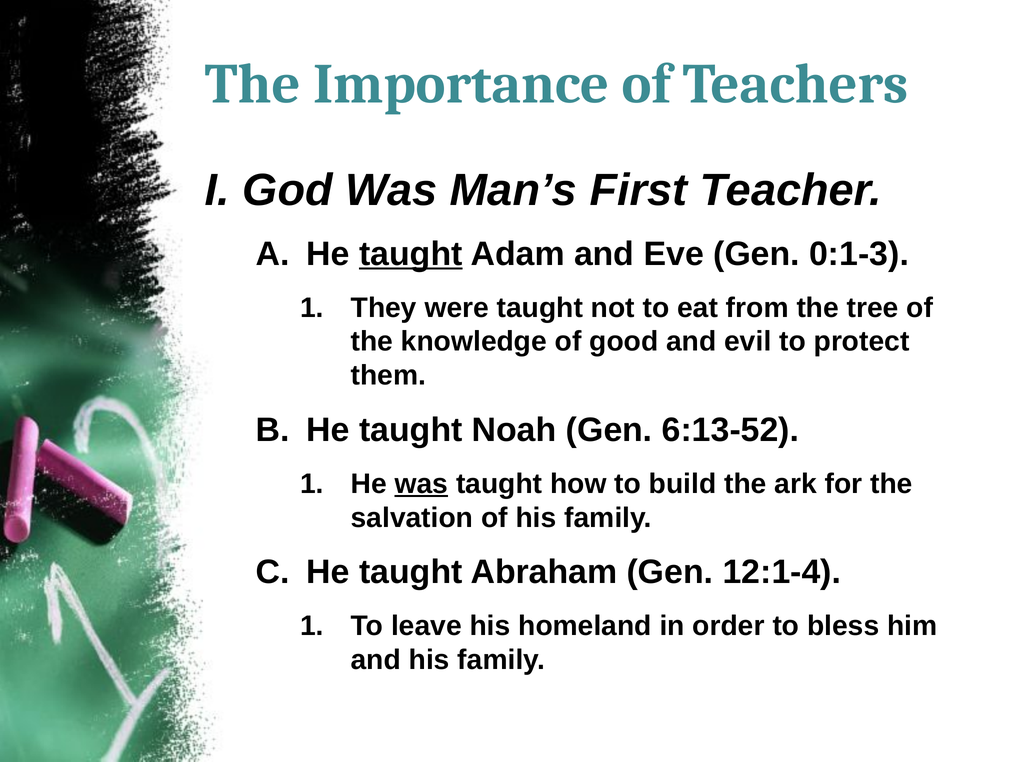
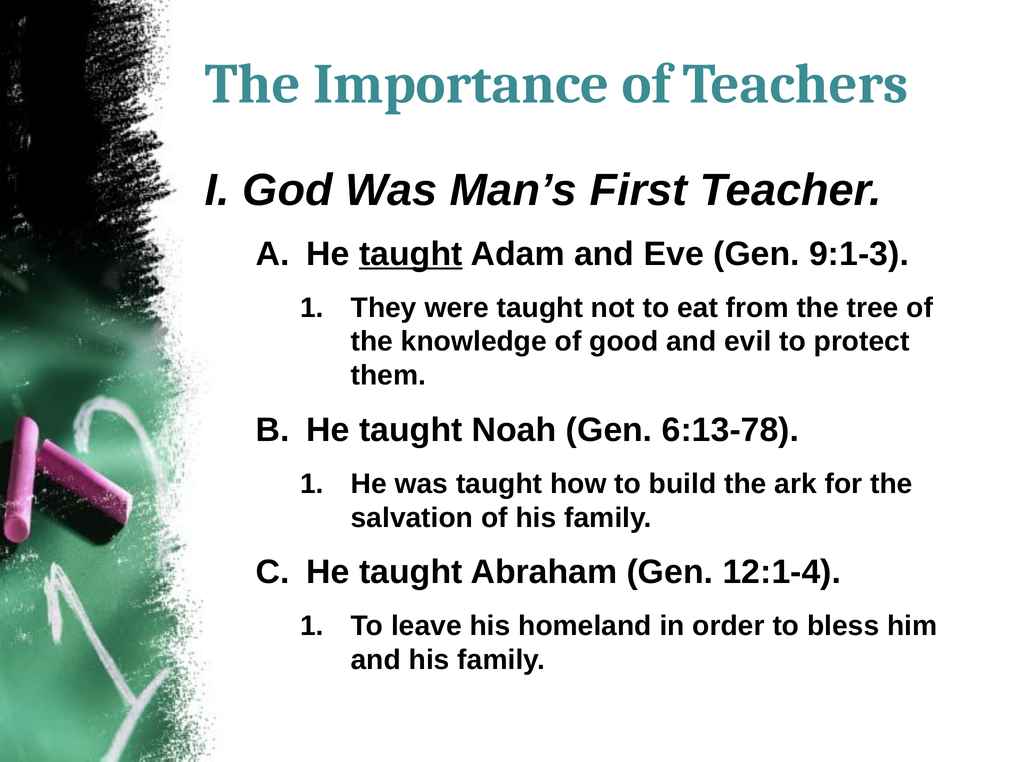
0:1-3: 0:1-3 -> 9:1-3 (859, 254)
6:13-52: 6:13-52 -> 6:13-78 (730, 430)
was underline: present -> none (421, 484)
